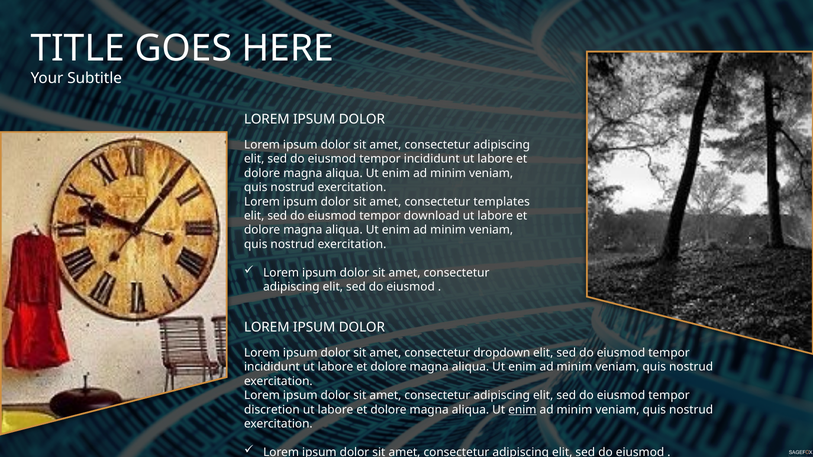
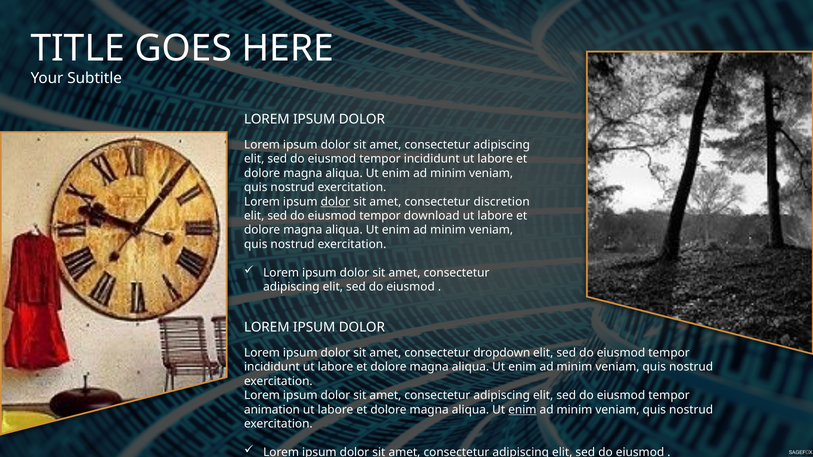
dolor underline: none -> present (335, 202)
templates: templates -> discretion (502, 202)
discretion: discretion -> animation (272, 410)
